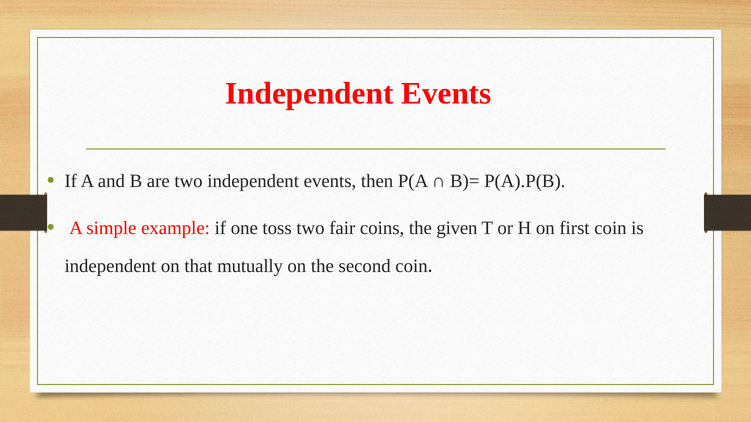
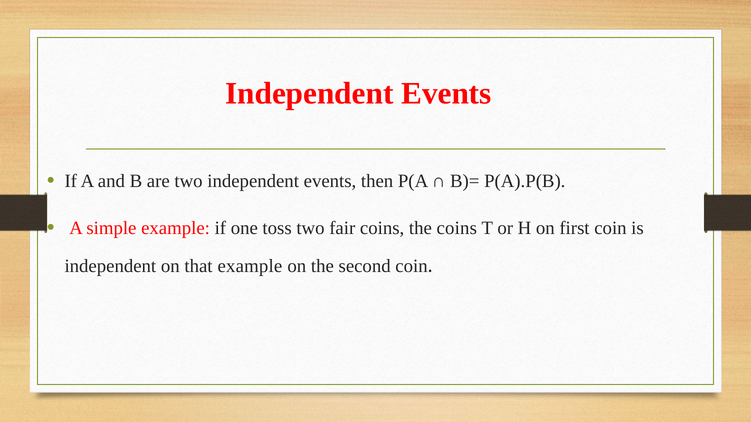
the given: given -> coins (457, 228)
that mutually: mutually -> example (250, 266)
